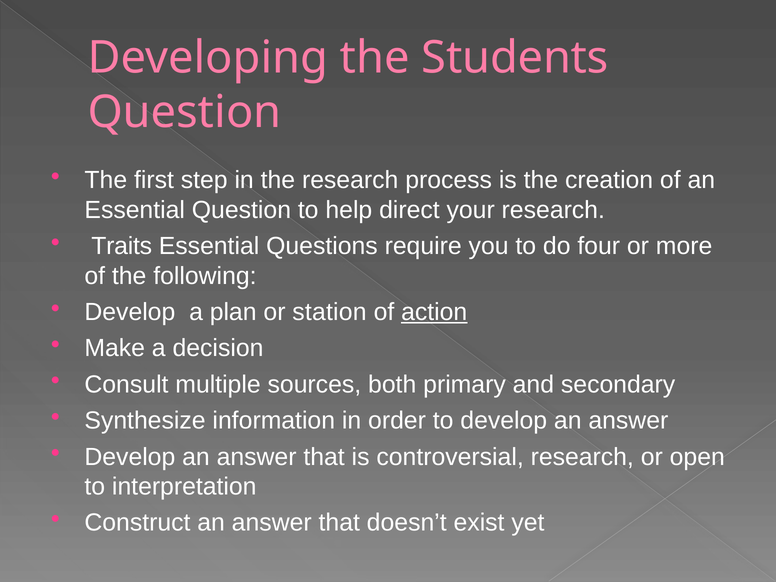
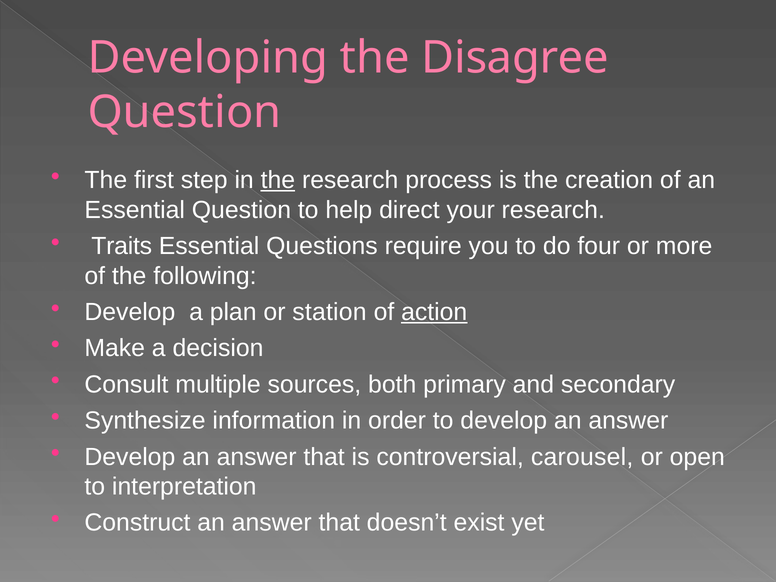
Students: Students -> Disagree (515, 58)
the underline: none -> present (278, 180)
controversial research: research -> carousel (582, 457)
